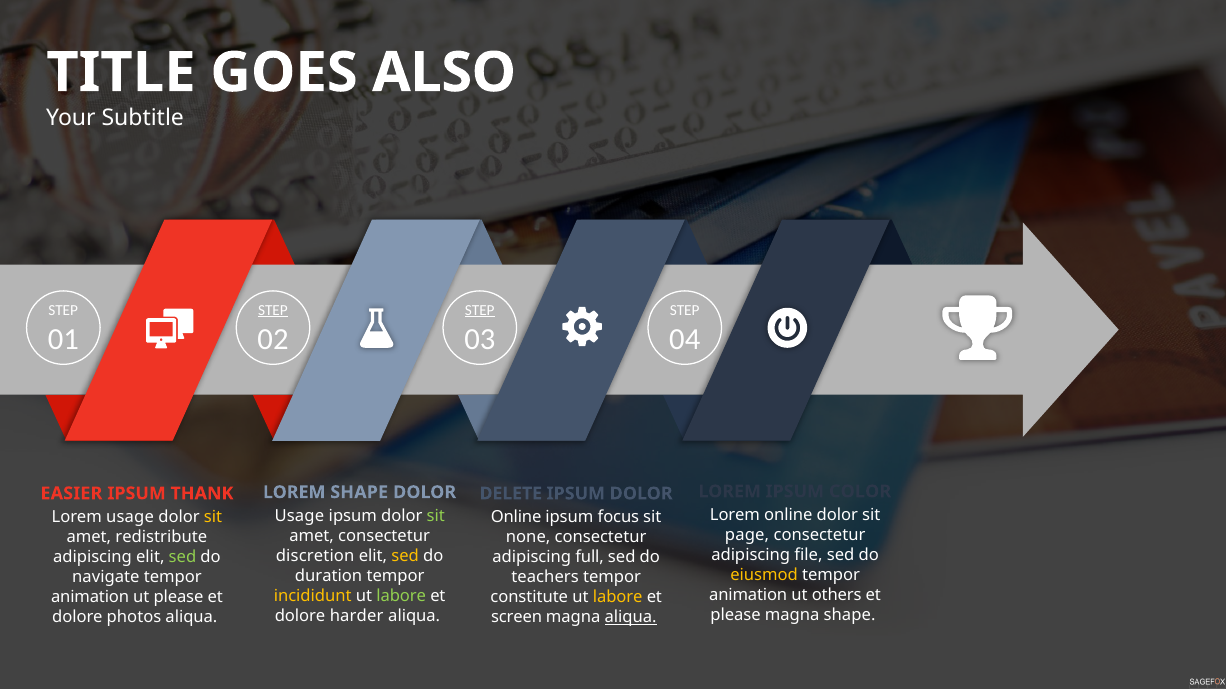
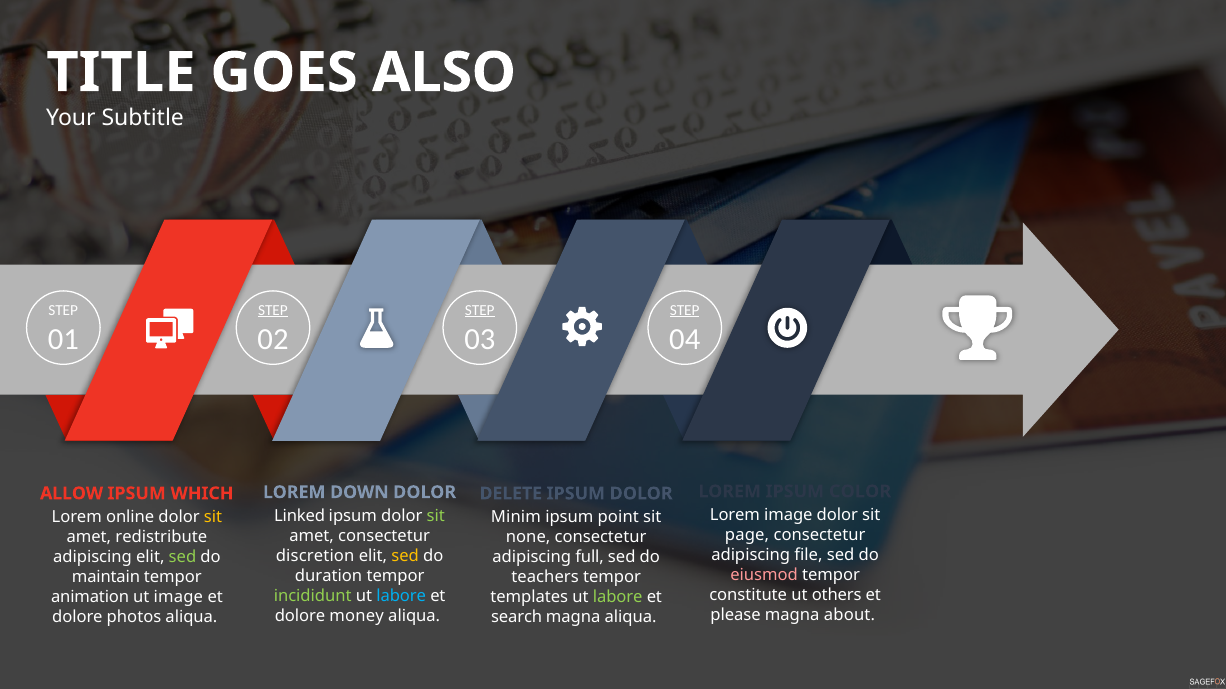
STEP underline: none -> present (685, 311)
LOREM SHAPE: SHAPE -> DOWN (359, 493)
EASIER: EASIER -> ALLOW (72, 494)
THANK: THANK -> WHICH (202, 494)
Lorem online: online -> image (788, 516)
Usage: Usage -> Linked (300, 517)
Lorem usage: usage -> online (130, 518)
Online: Online -> Minim (516, 518)
focus: focus -> point (618, 518)
eiusmod colour: yellow -> pink (764, 576)
navigate: navigate -> maintain (106, 578)
animation: animation -> constitute (748, 596)
incididunt colour: yellow -> light green (313, 596)
labore colour: light green -> light blue (401, 596)
ut please: please -> image (178, 598)
constitute: constitute -> templates (529, 598)
labore colour: yellow -> light green (618, 598)
magna shape: shape -> about (850, 616)
harder: harder -> money (357, 616)
screen: screen -> search (517, 618)
aliqua underline: present -> none (631, 618)
